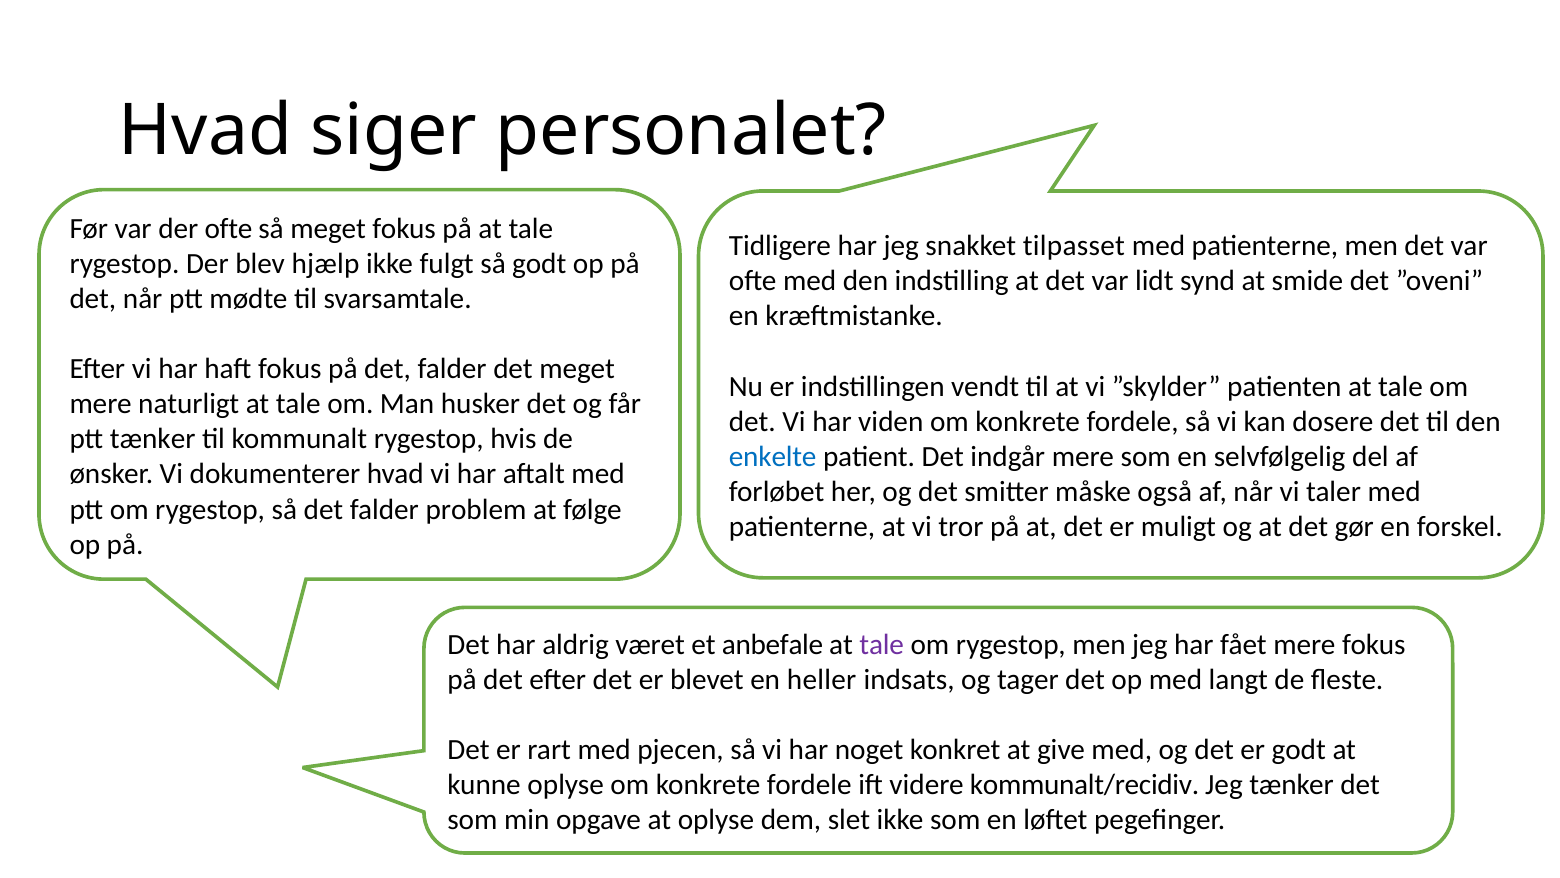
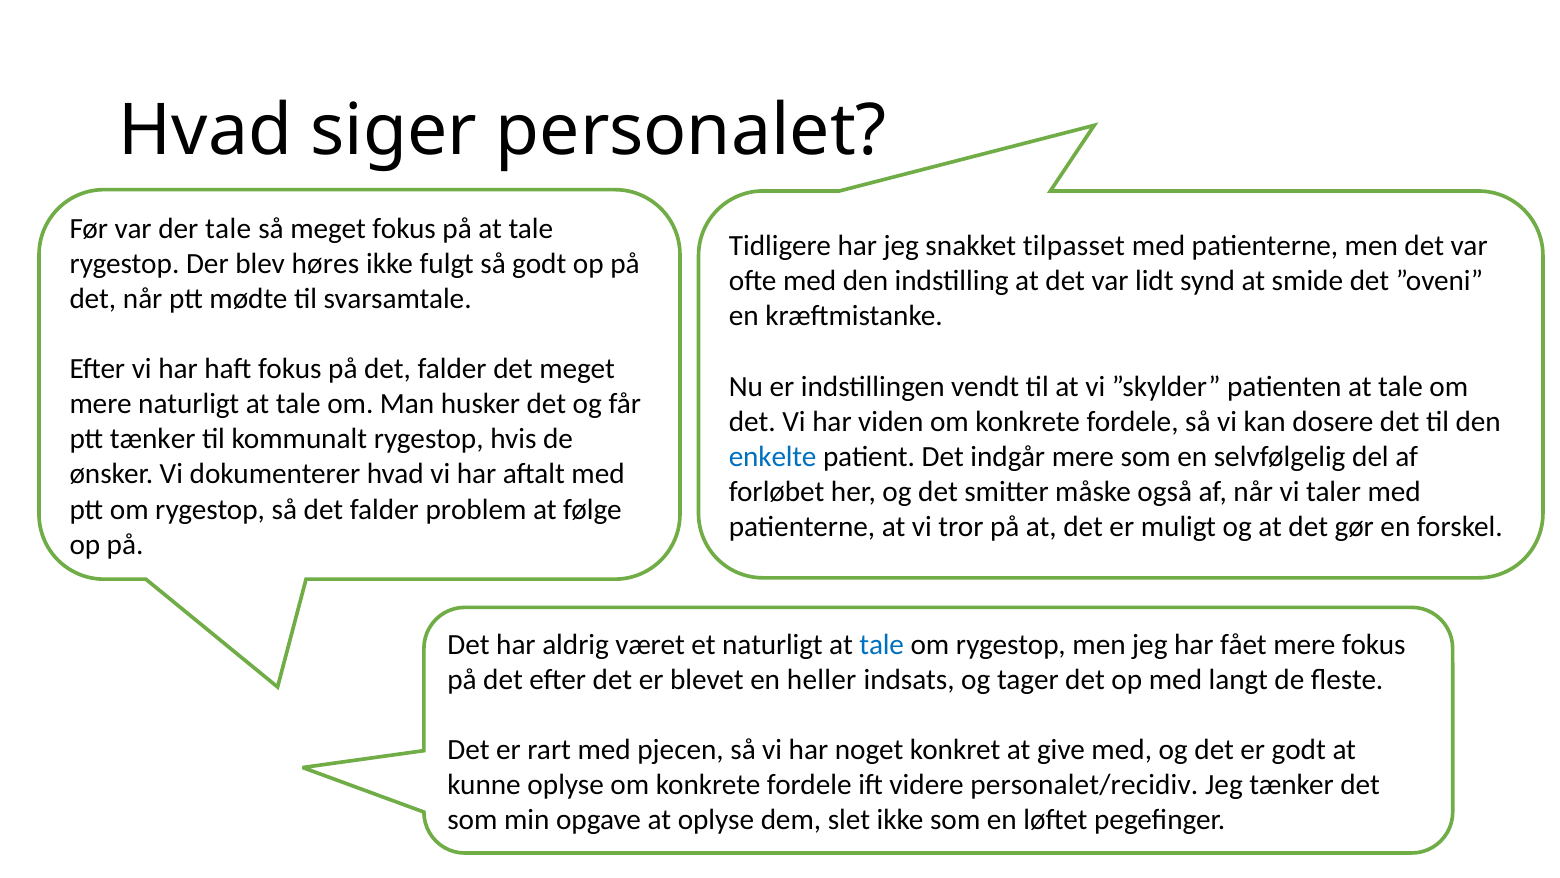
der ofte: ofte -> tale (228, 228)
hjælp: hjælp -> høres (325, 263)
et anbefale: anbefale -> naturligt (772, 644)
tale colour: purple -> blue (882, 644)
kommunalt/recidiv: kommunalt/recidiv -> personalet/recidiv (1084, 784)
